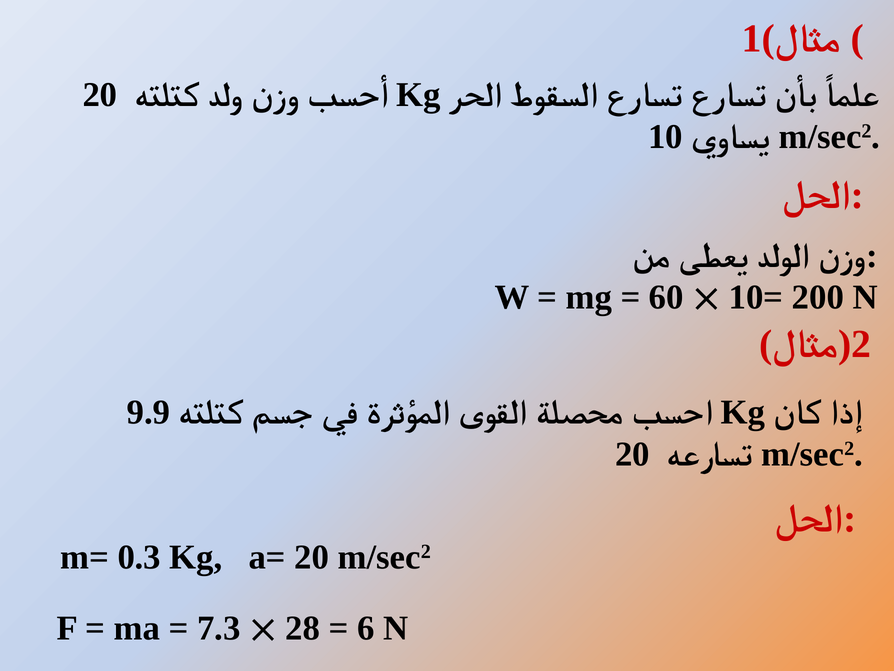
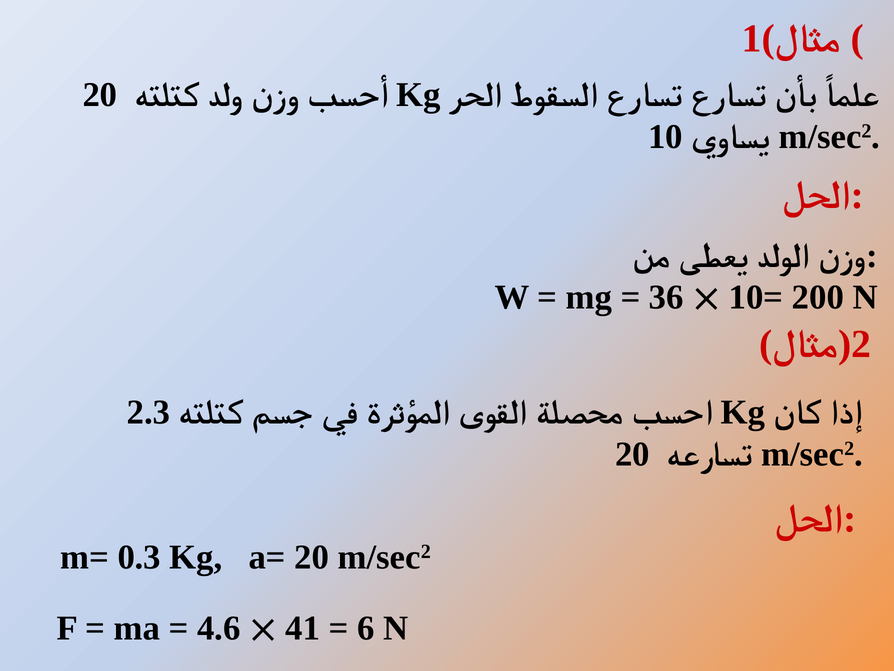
60: 60 -> 36 (666, 297)
9.9: 9.9 -> 2.3 (148, 412)
7.3: 7.3 -> 4.6 (219, 628)
28: 28 -> 41 (303, 628)
